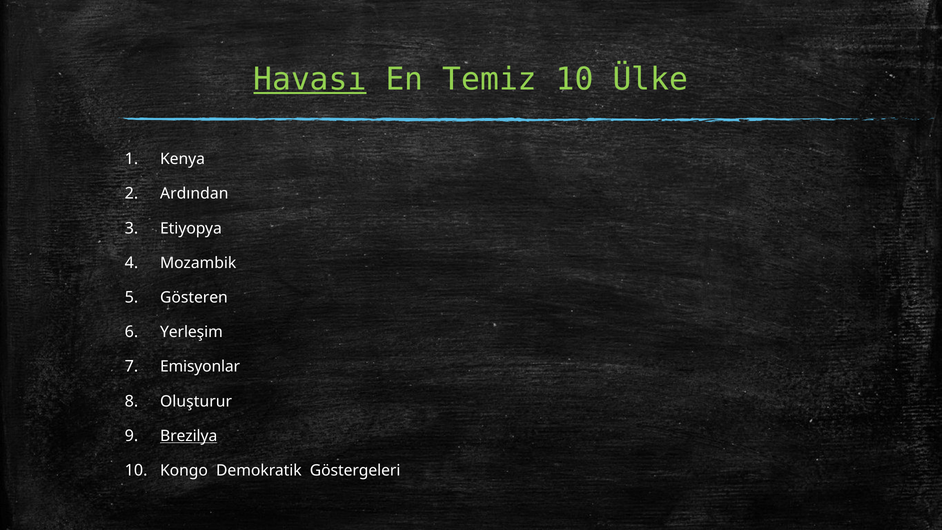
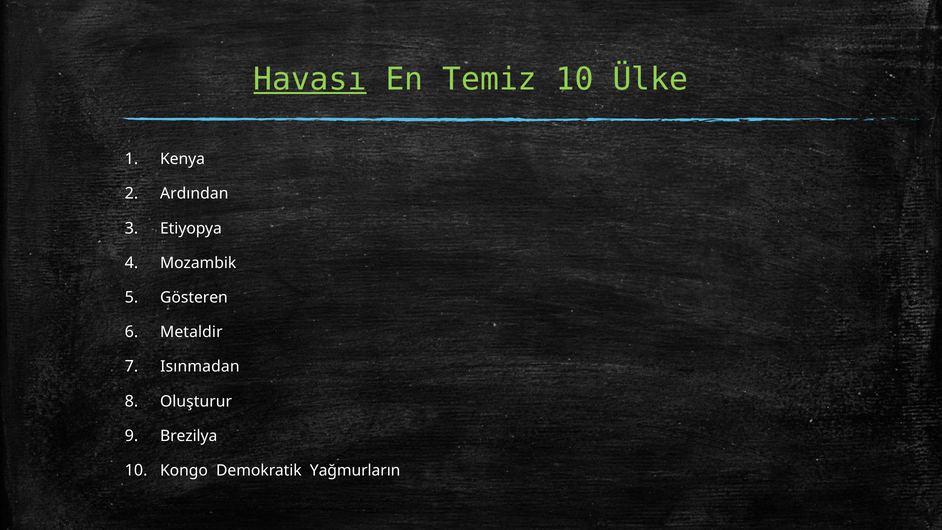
Yerleşim: Yerleşim -> Metaldir (191, 332)
Emisyonlar: Emisyonlar -> Isınmadan (200, 367)
Brezilya underline: present -> none (189, 436)
Göstergeleri: Göstergeleri -> Yağmurların (355, 471)
